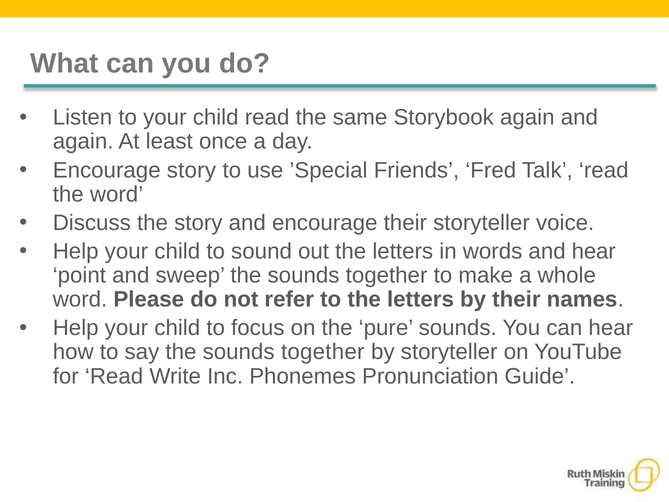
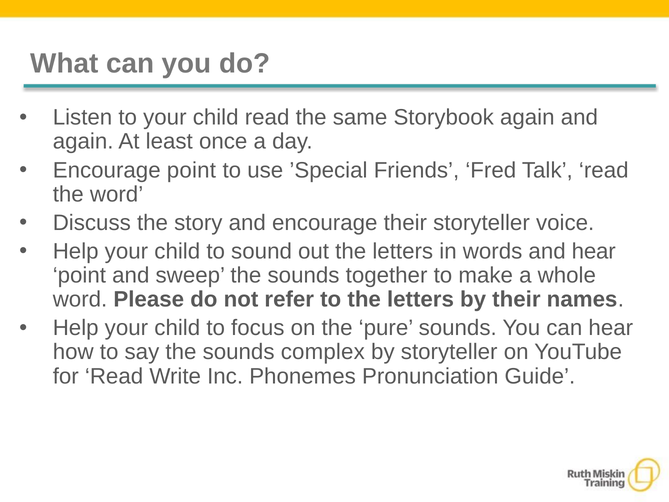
Encourage story: story -> point (191, 170)
say the sounds together: together -> complex (323, 352)
